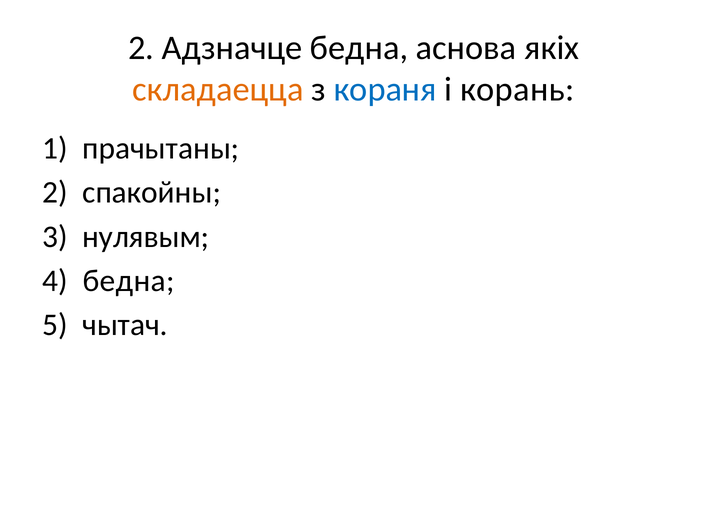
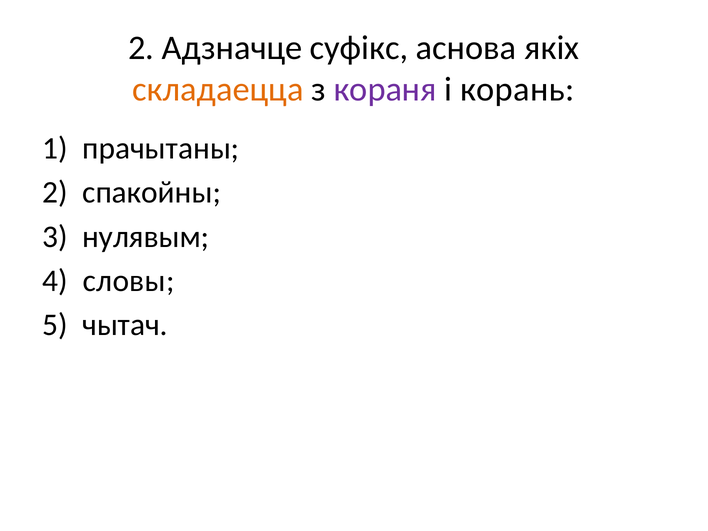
Адзначце бедна: бедна -> суфікс (359, 48)
кораня colour: blue -> purple (385, 89)
бедна: бедна -> словы (129, 281)
